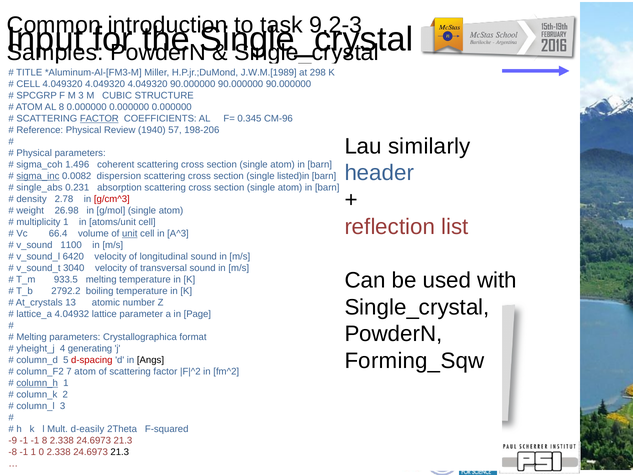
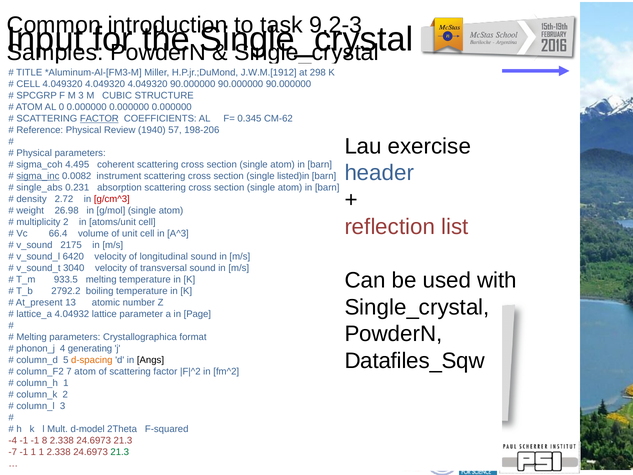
J.W.M.[1989: J.W.M.[1989 -> J.W.M.[1912 (269, 73)
AL 8: 8 -> 0 (61, 107)
CM-96: CM-96 -> CM-62 (278, 119)
similarly: similarly -> exercise (429, 146)
1.496: 1.496 -> 4.495 (77, 165)
dispersion: dispersion -> instrument (119, 176)
2.78: 2.78 -> 2.72 (64, 199)
multiplicity 1: 1 -> 2 (66, 222)
unit underline: present -> none (130, 234)
1100: 1100 -> 2175 (71, 245)
At_crystals: At_crystals -> At_present (39, 303)
yheight_j: yheight_j -> phonon_j (36, 349)
Forming_Sqw: Forming_Sqw -> Datafiles_Sqw (415, 361)
d-spacing colour: red -> orange (92, 360)
column_h underline: present -> none (37, 383)
d-easily: d-easily -> d-model (88, 429)
-9: -9 -> -4 (13, 441)
-8: -8 -> -7 (13, 452)
1 0: 0 -> 1 (41, 452)
21.3 colour: black -> green (120, 452)
